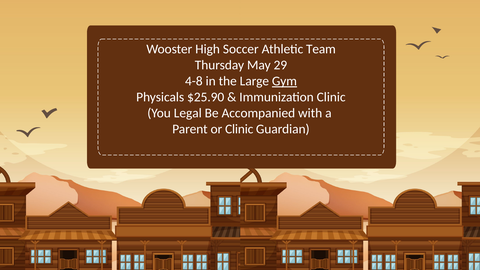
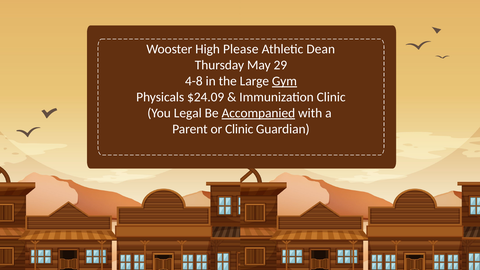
Soccer: Soccer -> Please (241, 49)
Team: Team -> Dean (321, 49)
$25.90: $25.90 -> $24.09 (206, 97)
Accompanied underline: none -> present (258, 113)
